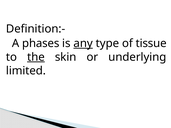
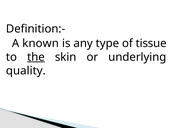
phases: phases -> known (41, 43)
any underline: present -> none (83, 43)
limited: limited -> quality (26, 71)
